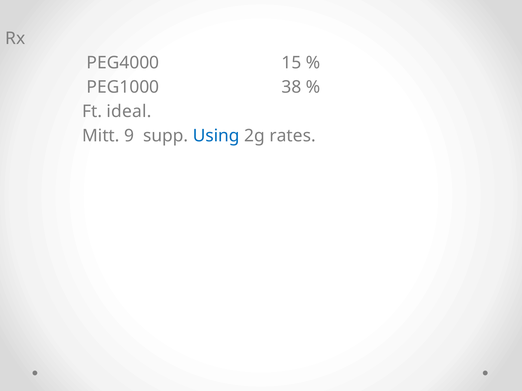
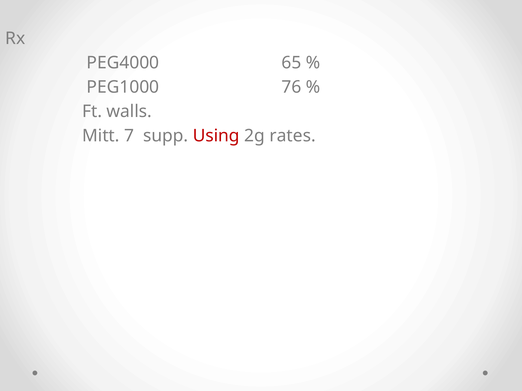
15: 15 -> 65 (291, 63)
38: 38 -> 76 (291, 87)
ideal: ideal -> walls (129, 112)
9: 9 -> 7 (129, 136)
Using colour: blue -> red (216, 136)
